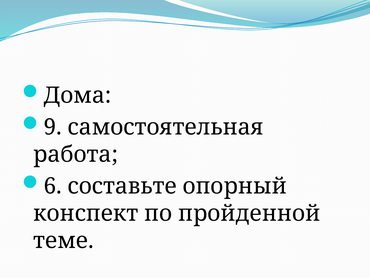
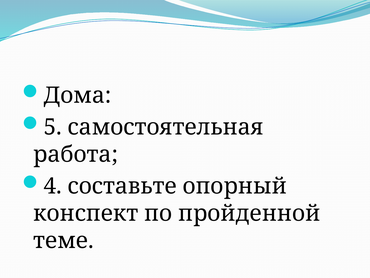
9: 9 -> 5 (53, 127)
6: 6 -> 4 (53, 186)
